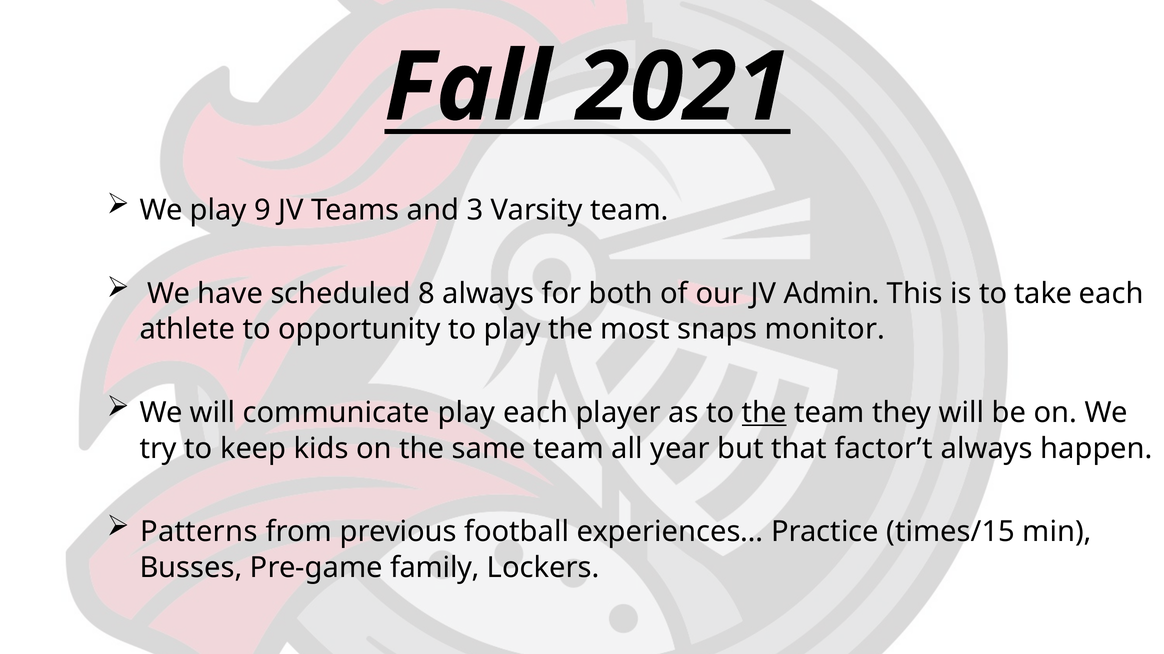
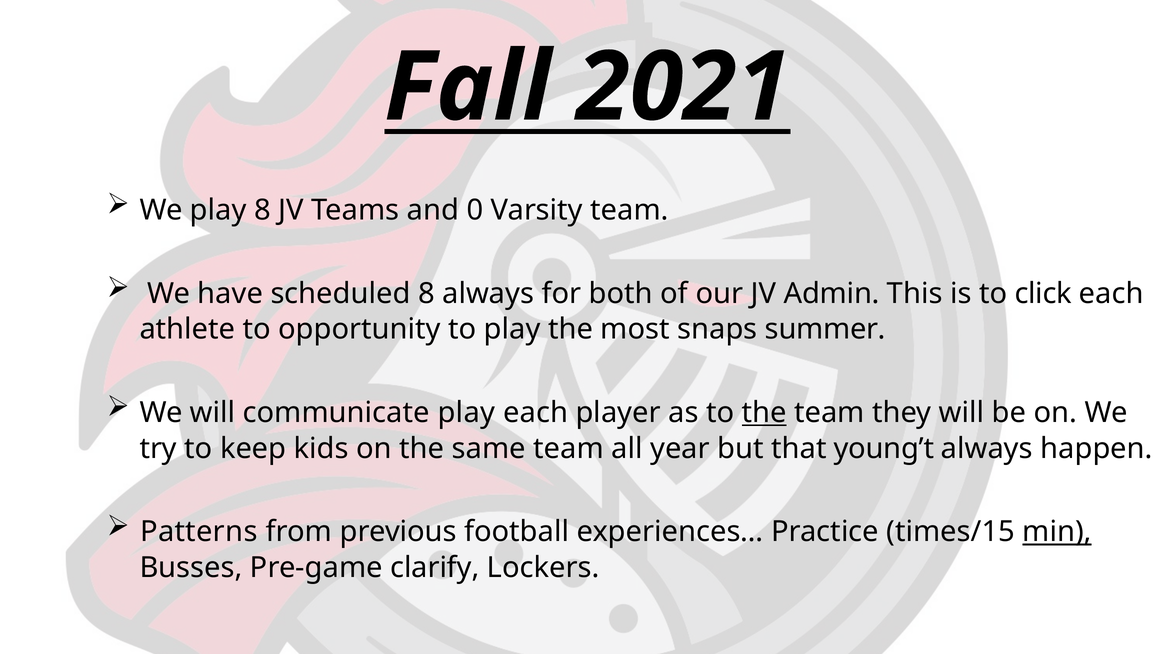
play 9: 9 -> 8 (262, 210)
3: 3 -> 0 (475, 210)
take: take -> click (1043, 294)
monitor: monitor -> summer (825, 330)
factor’t: factor’t -> young’t (884, 449)
min underline: none -> present (1057, 533)
family: family -> clarify (435, 568)
